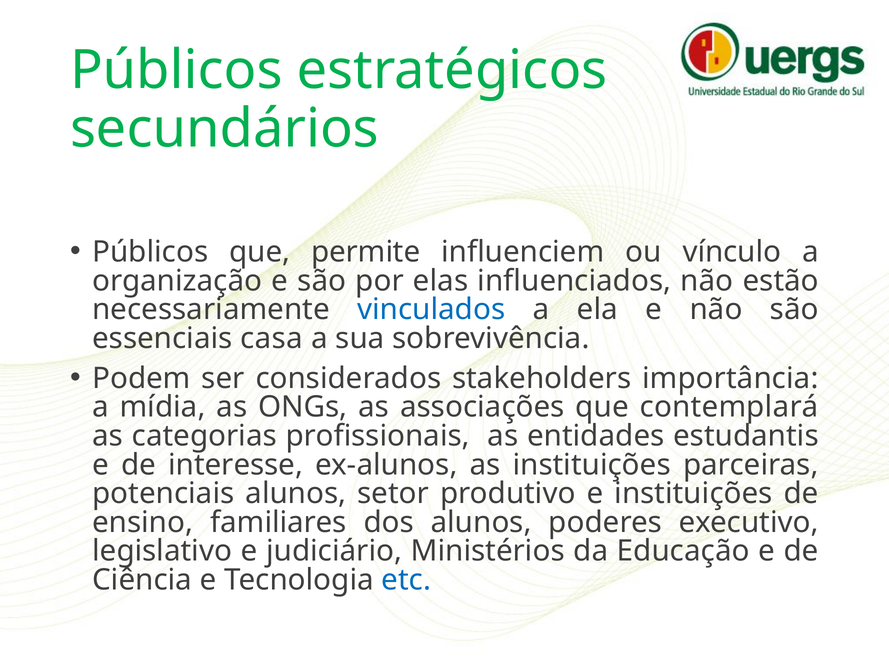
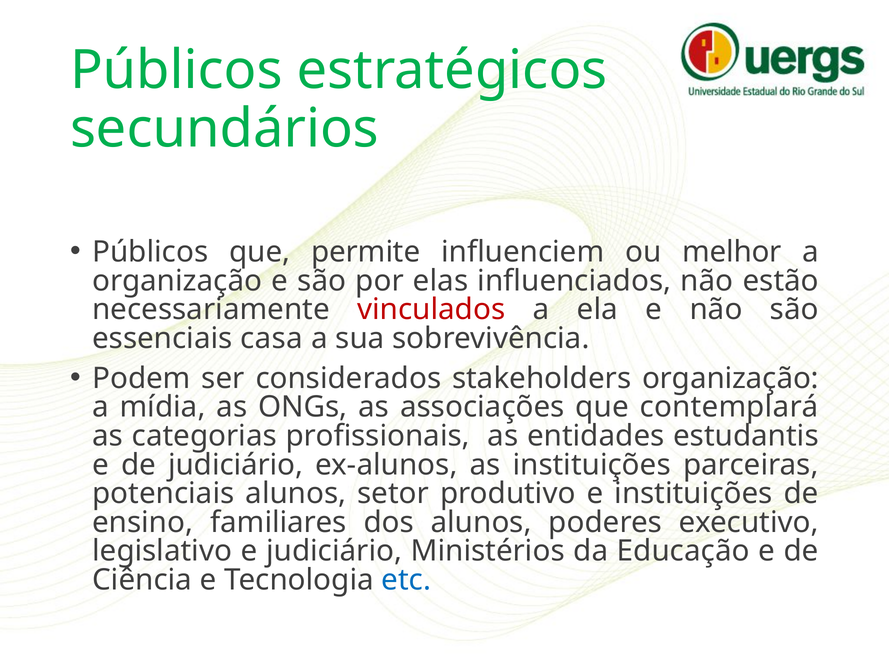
vínculo: vínculo -> melhor (732, 252)
vinculados colour: blue -> red (431, 309)
stakeholders importância: importância -> organização (730, 378)
de interesse: interesse -> judiciário (236, 465)
